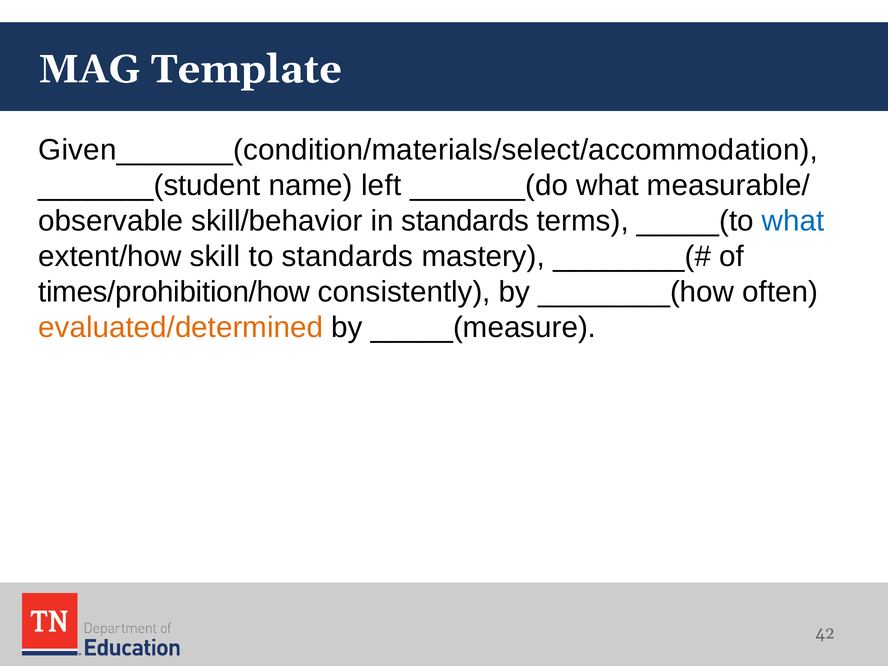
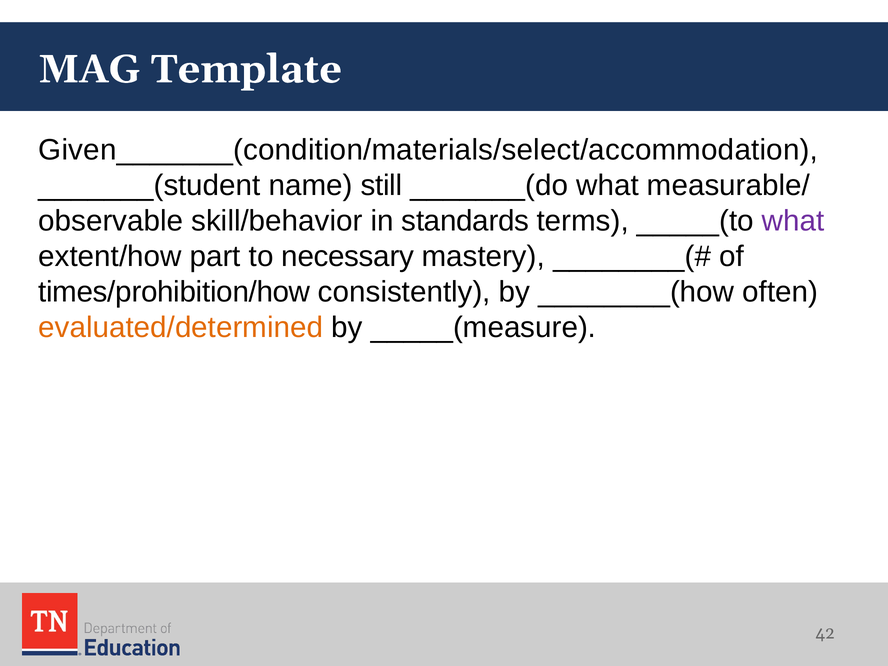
left: left -> still (382, 186)
what colour: blue -> purple (793, 221)
skill: skill -> part (215, 257)
to standards: standards -> necessary (348, 257)
